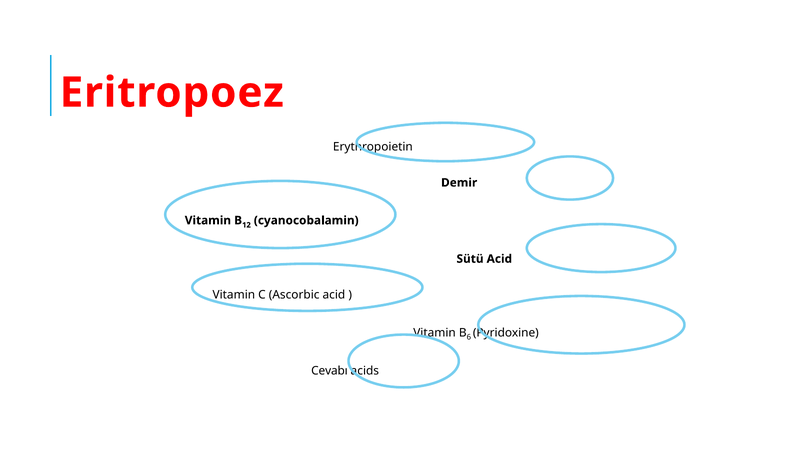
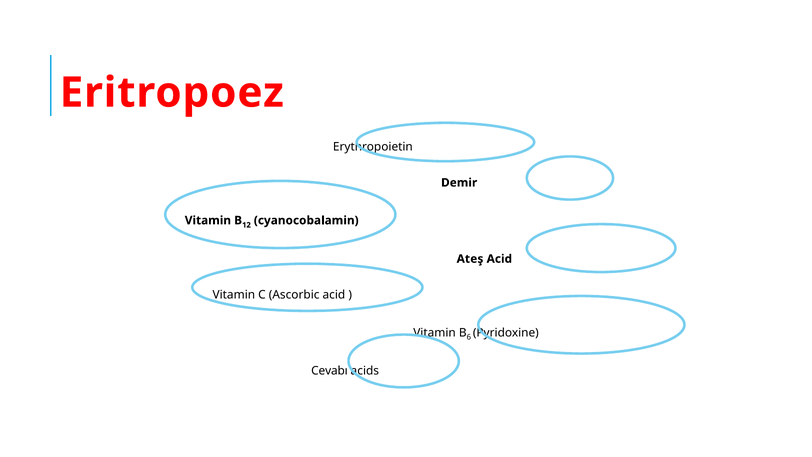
Sütü: Sütü -> Ateş (470, 259)
